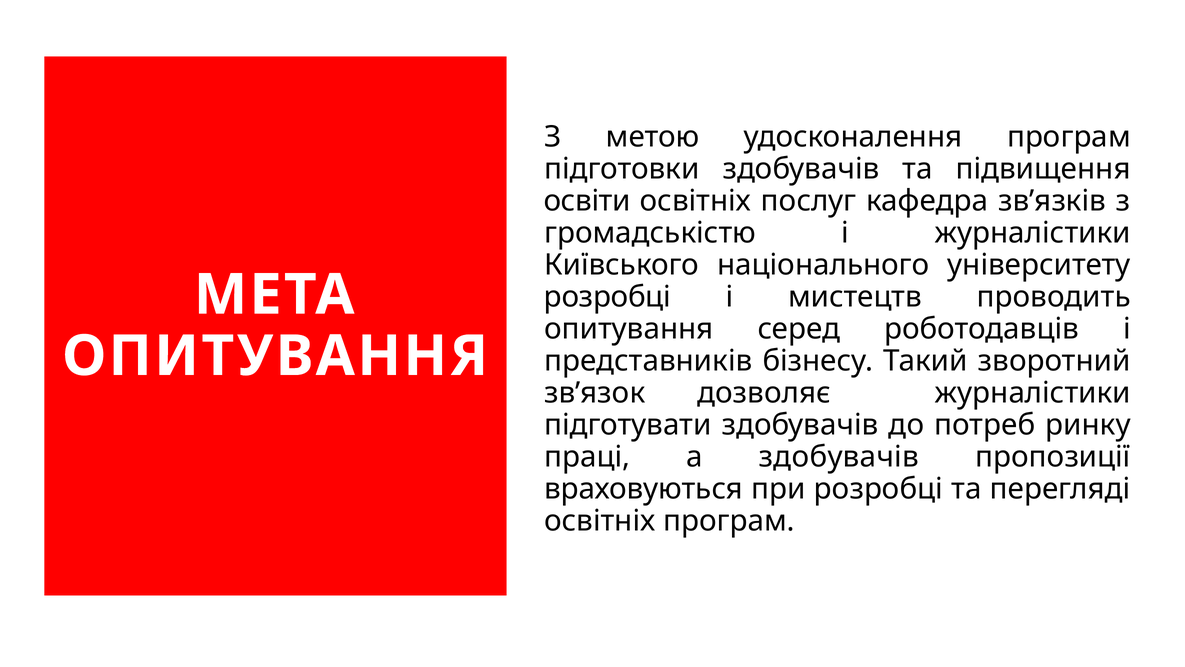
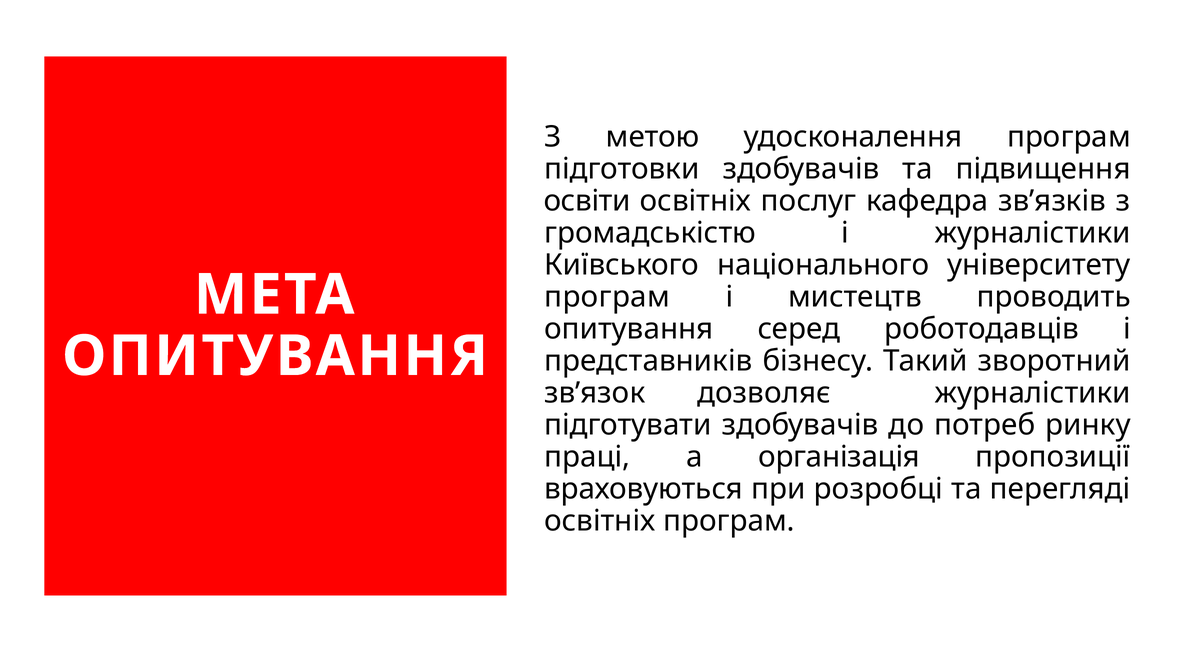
розробці: розробці -> програм (607, 297)
а здобувачів: здобувачів -> організація (839, 457)
